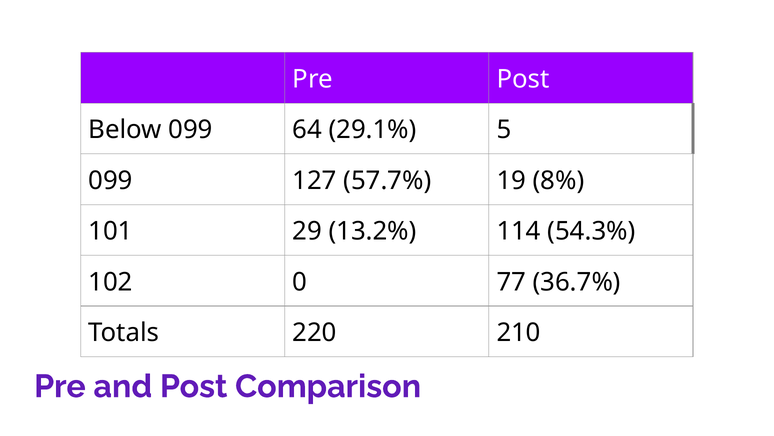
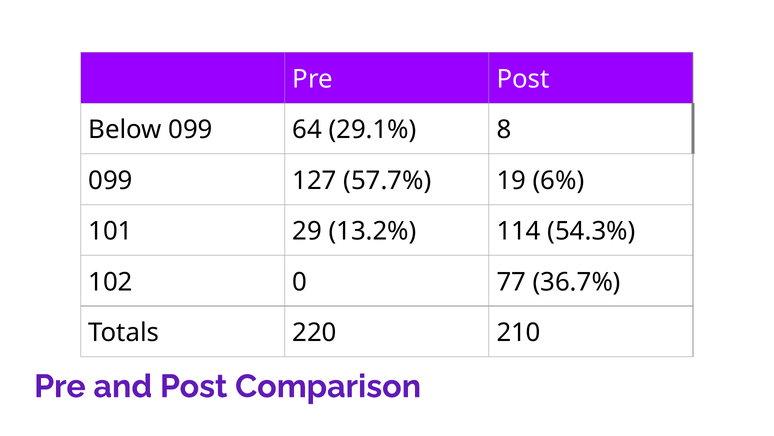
5: 5 -> 8 (504, 130)
8%: 8% -> 6% (559, 180)
